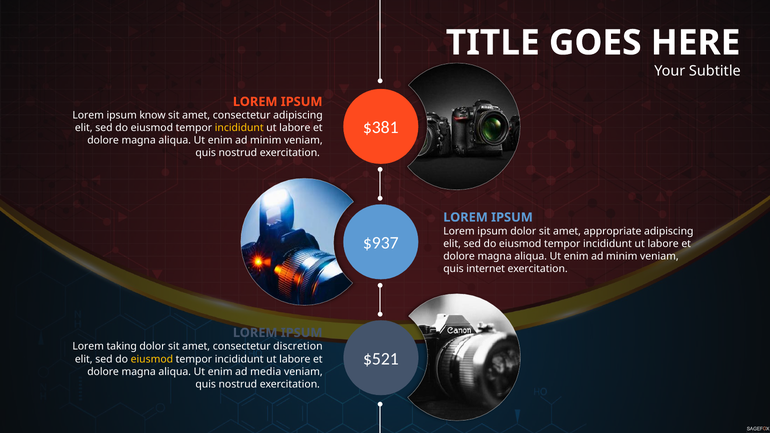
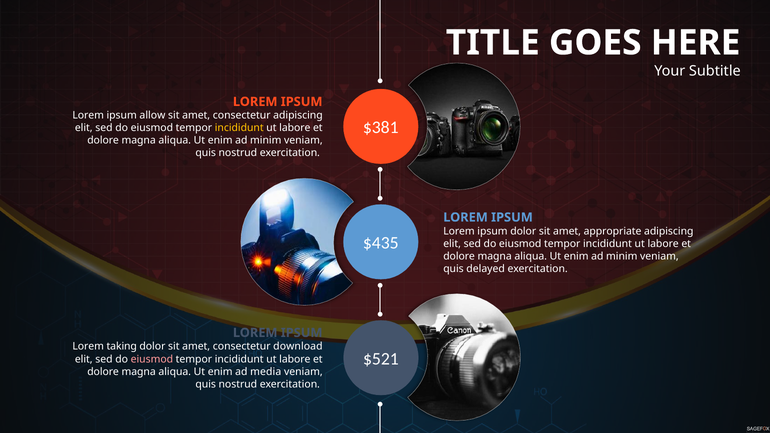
know: know -> allow (152, 116)
$937: $937 -> $435 (381, 243)
internet: internet -> delayed (486, 269)
discretion: discretion -> download (298, 347)
eiusmod colour: yellow -> pink (152, 359)
